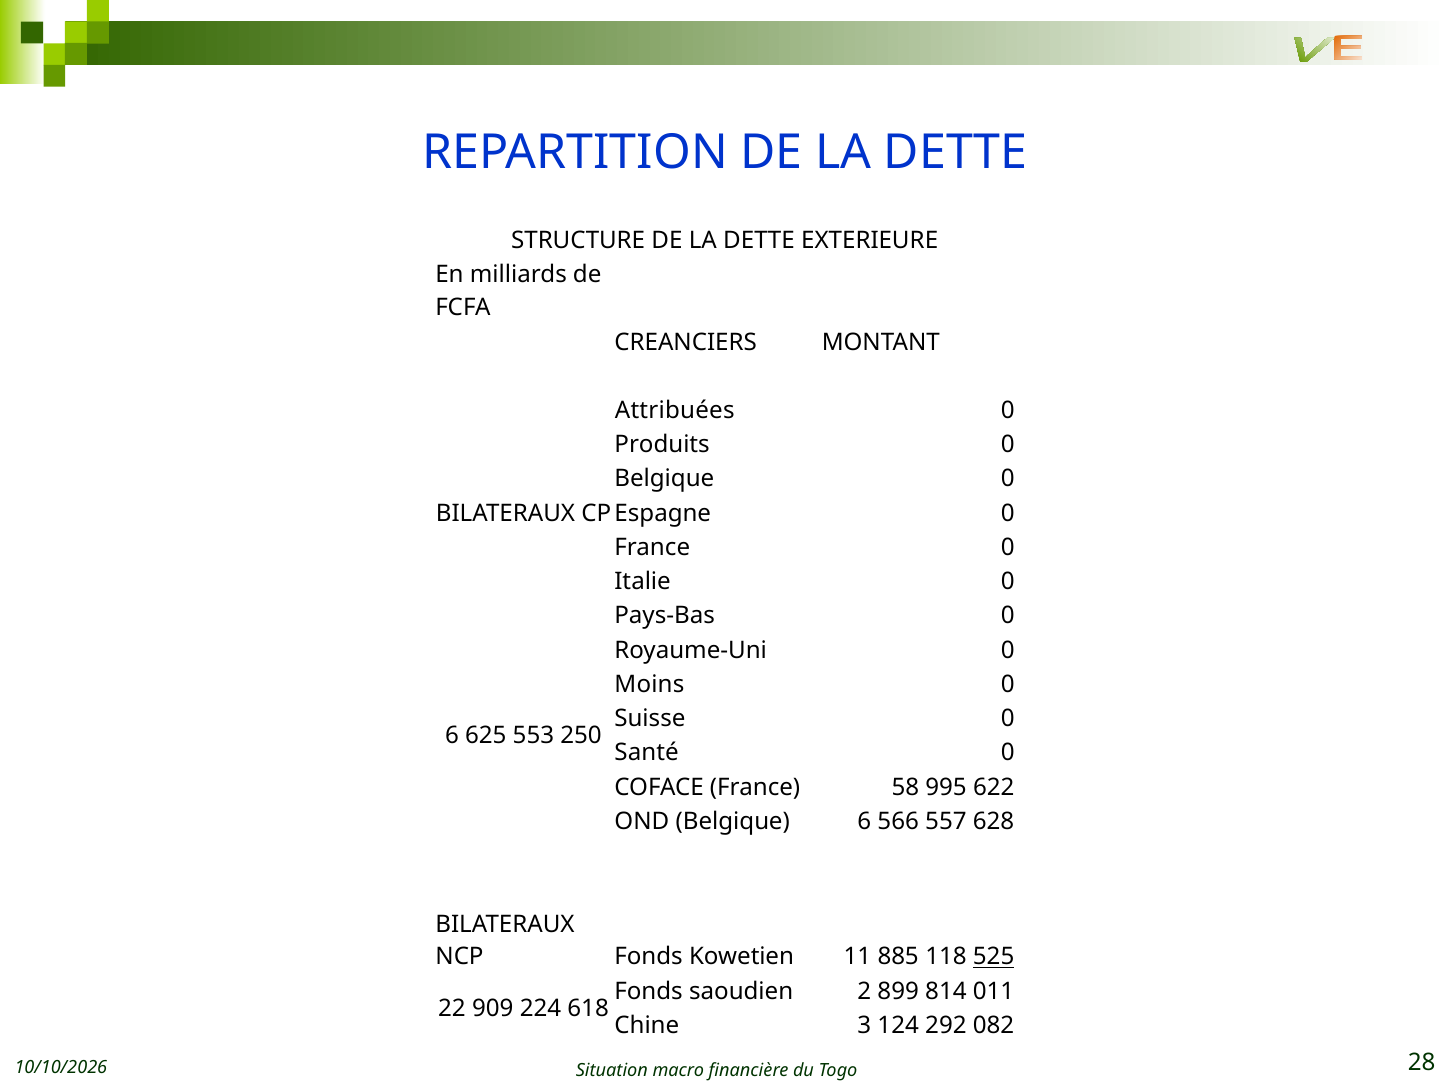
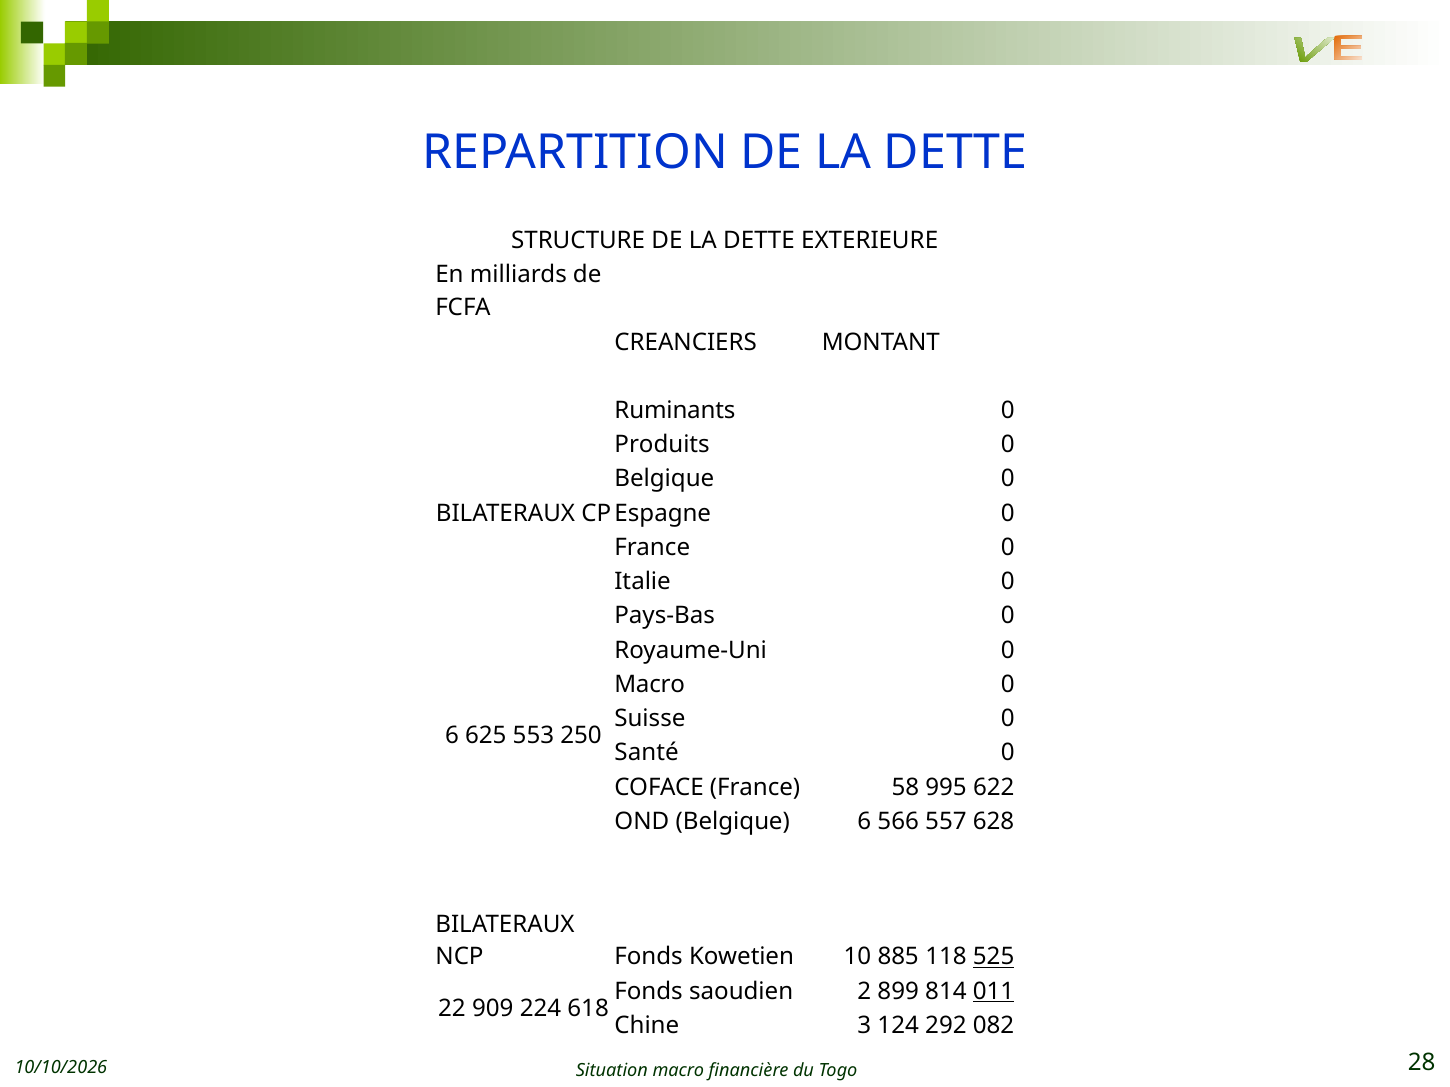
Attribuées: Attribuées -> Ruminants (675, 411)
Moins: Moins -> Macro (650, 685)
11: 11 -> 10 (857, 957)
011 underline: none -> present (993, 992)
